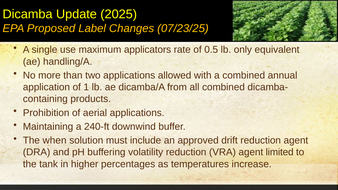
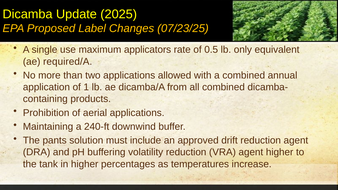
handling/A: handling/A -> required/A (68, 62)
when: when -> pants (55, 140)
agent limited: limited -> higher (280, 152)
